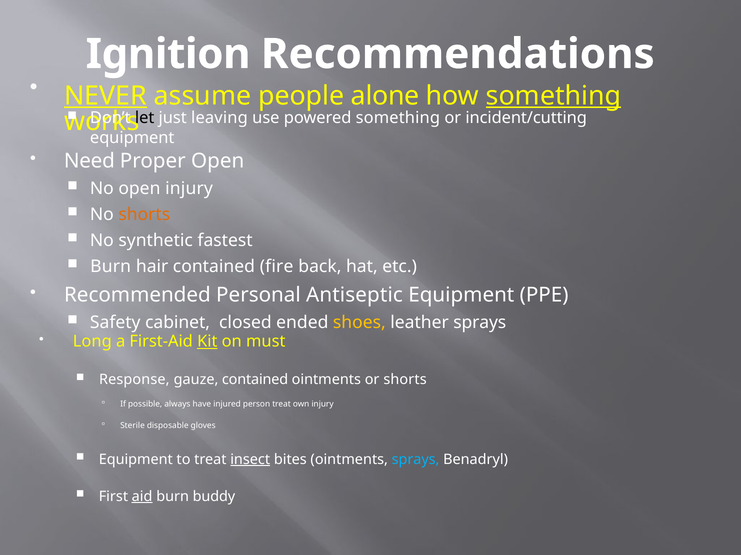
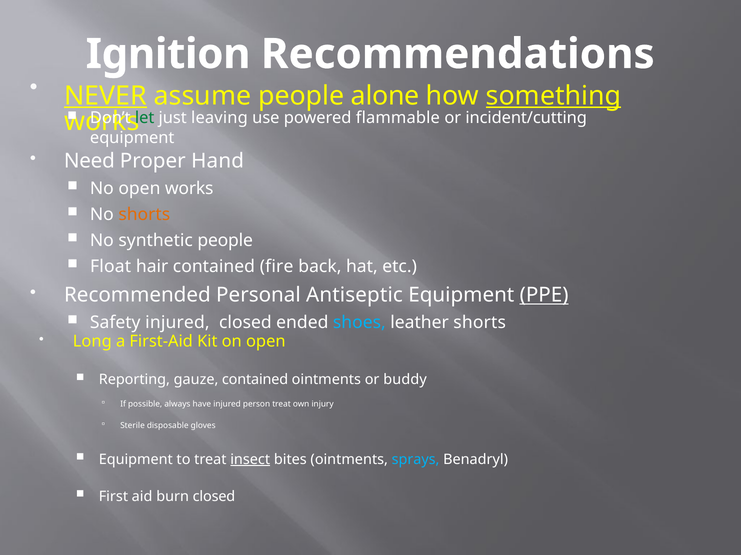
let colour: black -> green (145, 118)
powered something: something -> flammable (398, 118)
Proper Open: Open -> Hand (218, 161)
open injury: injury -> works (189, 189)
synthetic fastest: fastest -> people (225, 241)
Burn: Burn -> Float (111, 267)
PPE underline: none -> present (544, 296)
Safety cabinet: cabinet -> injured (177, 323)
shoes colour: yellow -> light blue (359, 323)
leather sprays: sprays -> shorts (480, 323)
Kit underline: present -> none (207, 342)
on must: must -> open (266, 342)
Response: Response -> Reporting (134, 380)
or shorts: shorts -> buddy (405, 380)
aid underline: present -> none (142, 497)
burn buddy: buddy -> closed (214, 497)
